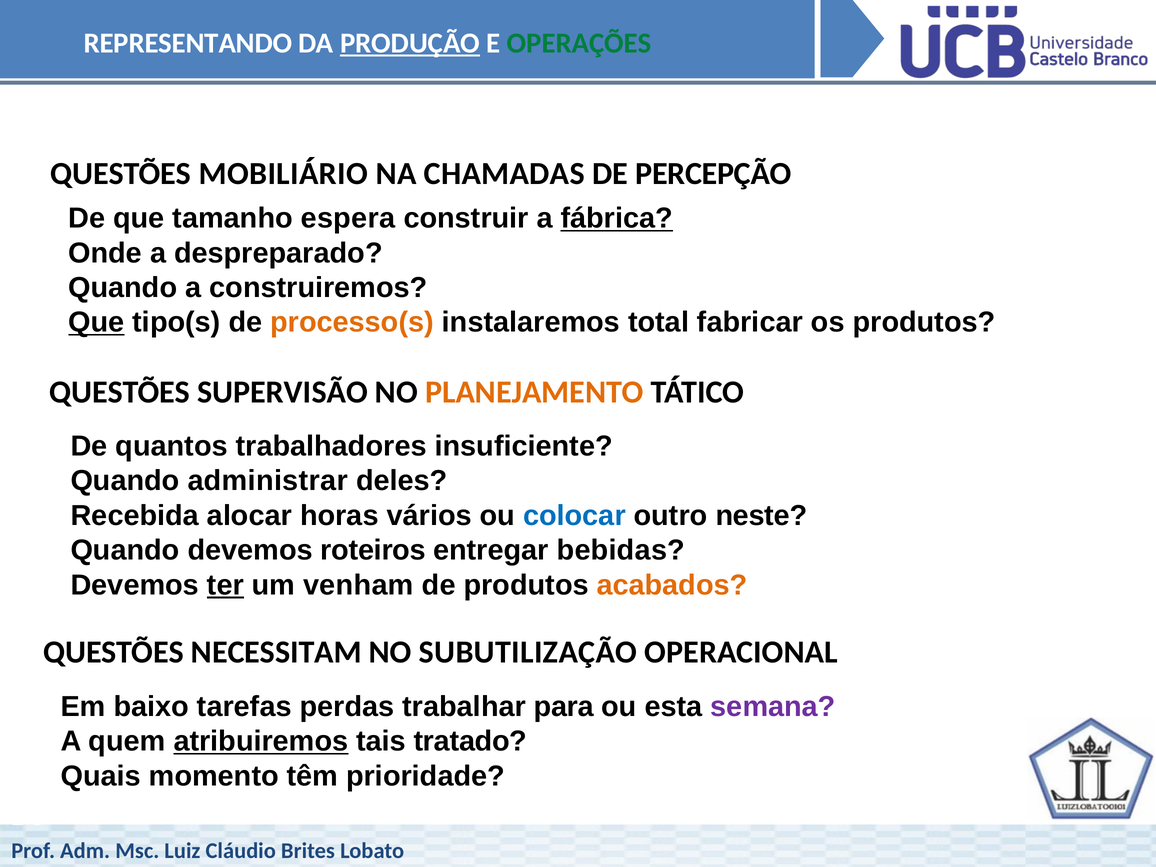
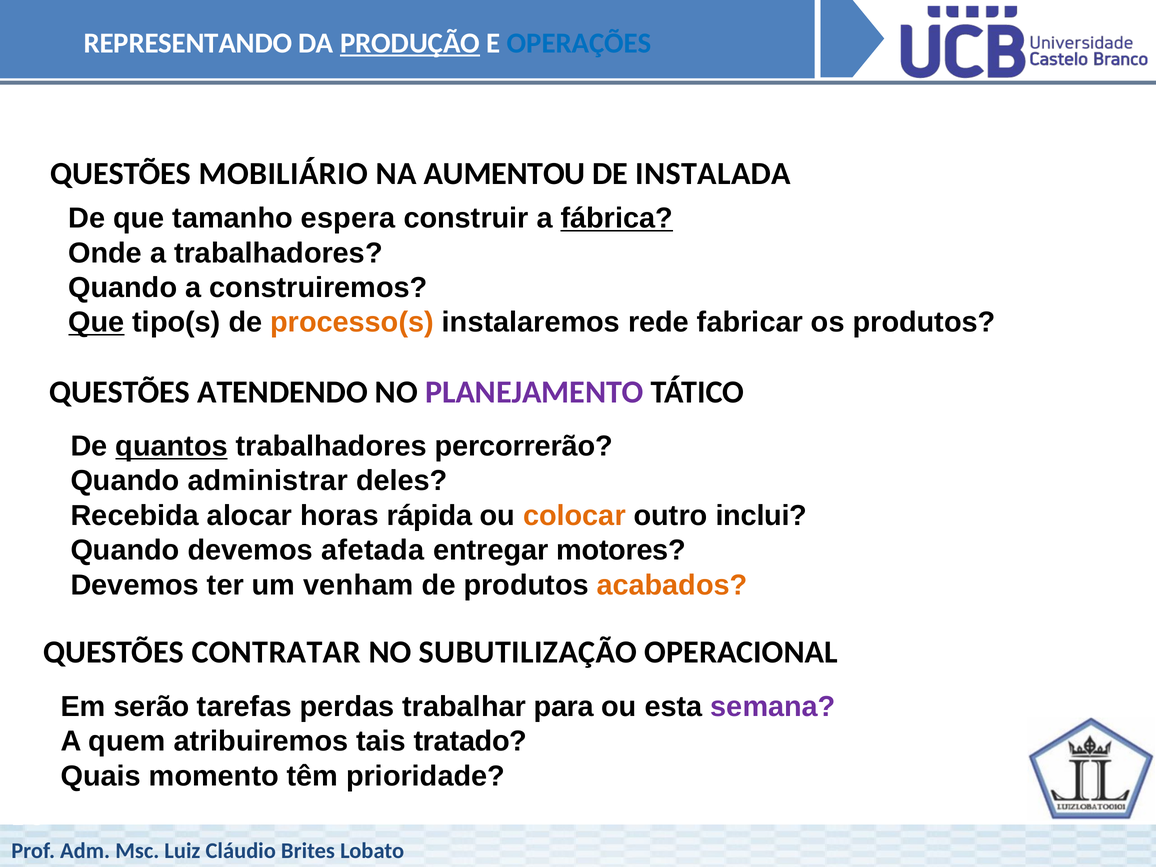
OPERAÇÕES colour: green -> blue (579, 43)
CHAMADAS: CHAMADAS -> AUMENTOU (505, 173)
PERCEPÇÃO: PERCEPÇÃO -> INSTALADA (713, 173)
a despreparado: despreparado -> trabalhadores (278, 253)
total: total -> rede (659, 322)
SUPERVISÃO: SUPERVISÃO -> ATENDENDO (282, 392)
PLANEJAMENTO colour: orange -> purple (534, 392)
quantos underline: none -> present (172, 446)
insuficiente: insuficiente -> percorrerão (524, 446)
vários: vários -> rápida (429, 516)
colocar colour: blue -> orange (574, 516)
neste: neste -> inclui (761, 516)
roteiros: roteiros -> afetada (373, 550)
bebidas: bebidas -> motores (621, 550)
ter underline: present -> none (225, 585)
NECESSITAM: NECESSITAM -> CONTRATAR (276, 652)
baixo: baixo -> serão (151, 707)
atribuiremos underline: present -> none (261, 741)
